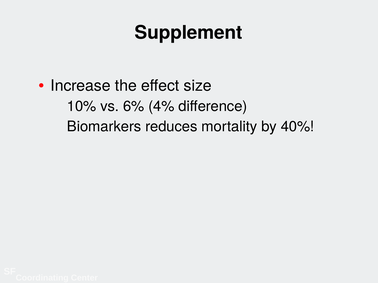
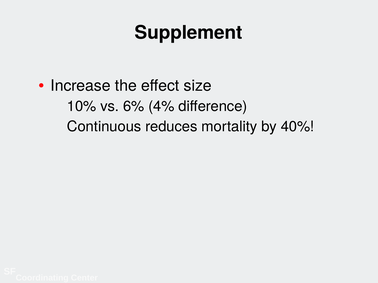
Biomarkers: Biomarkers -> Continuous (104, 127)
